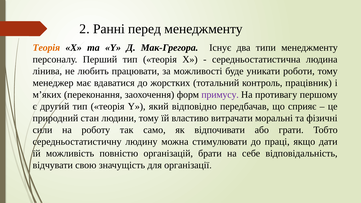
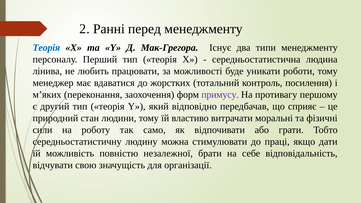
Теорія colour: orange -> blue (46, 48)
працівник: працівник -> посилення (309, 83)
організацій: організацій -> незалежної (168, 154)
